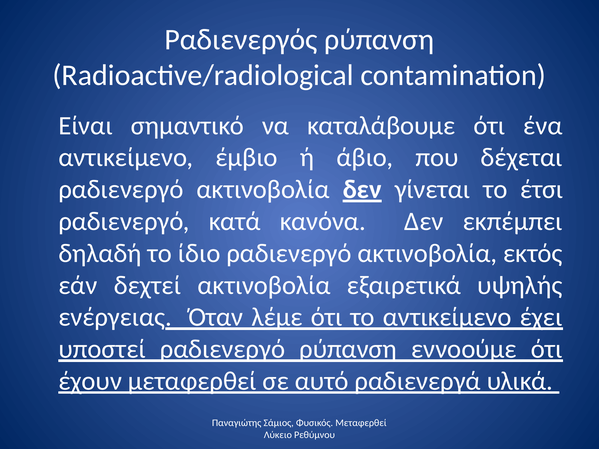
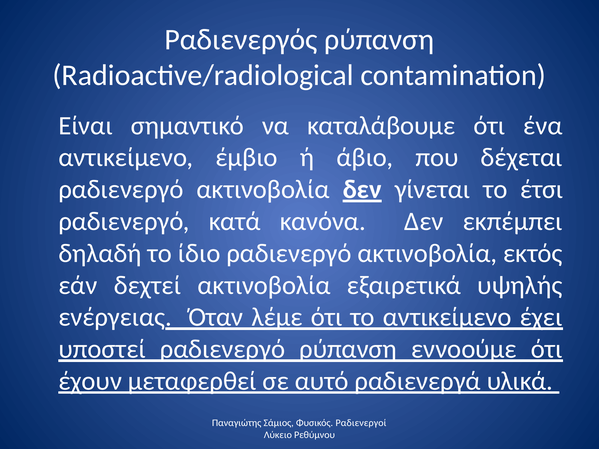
Φυσικός Μεταφερθεί: Μεταφερθεί -> Ραδιενεργοί (361, 423)
